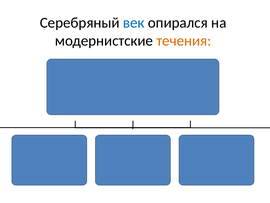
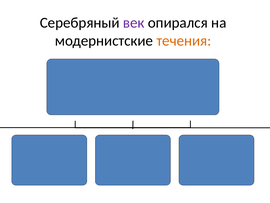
век colour: blue -> purple (134, 23)
